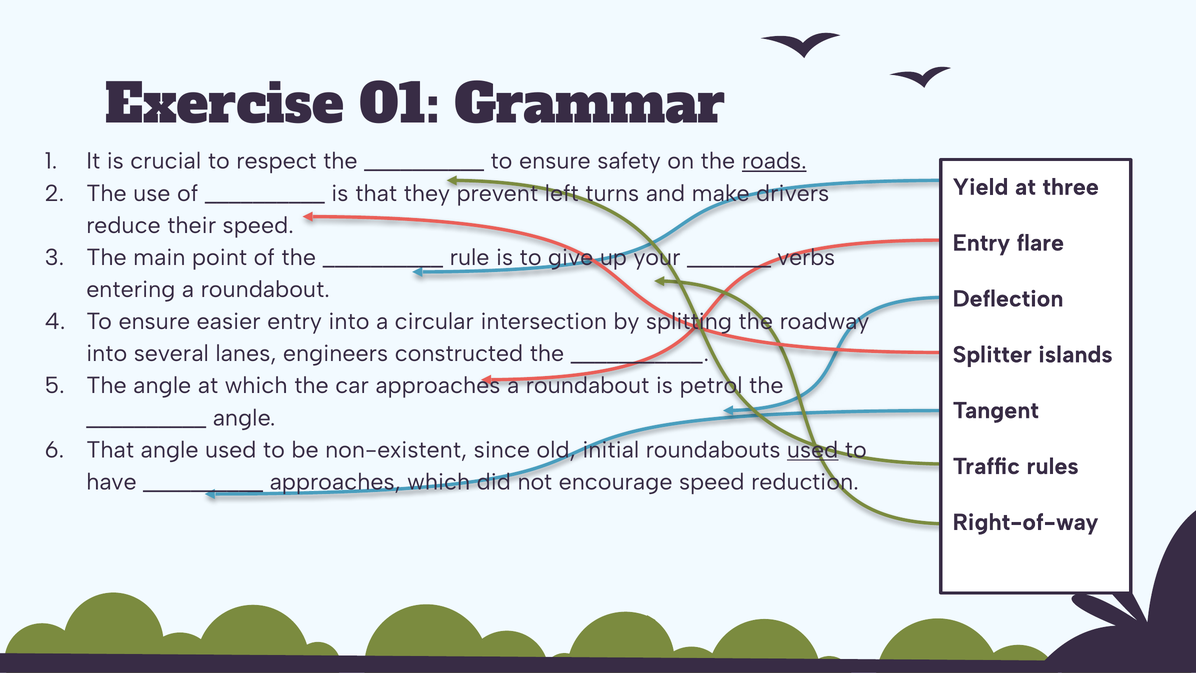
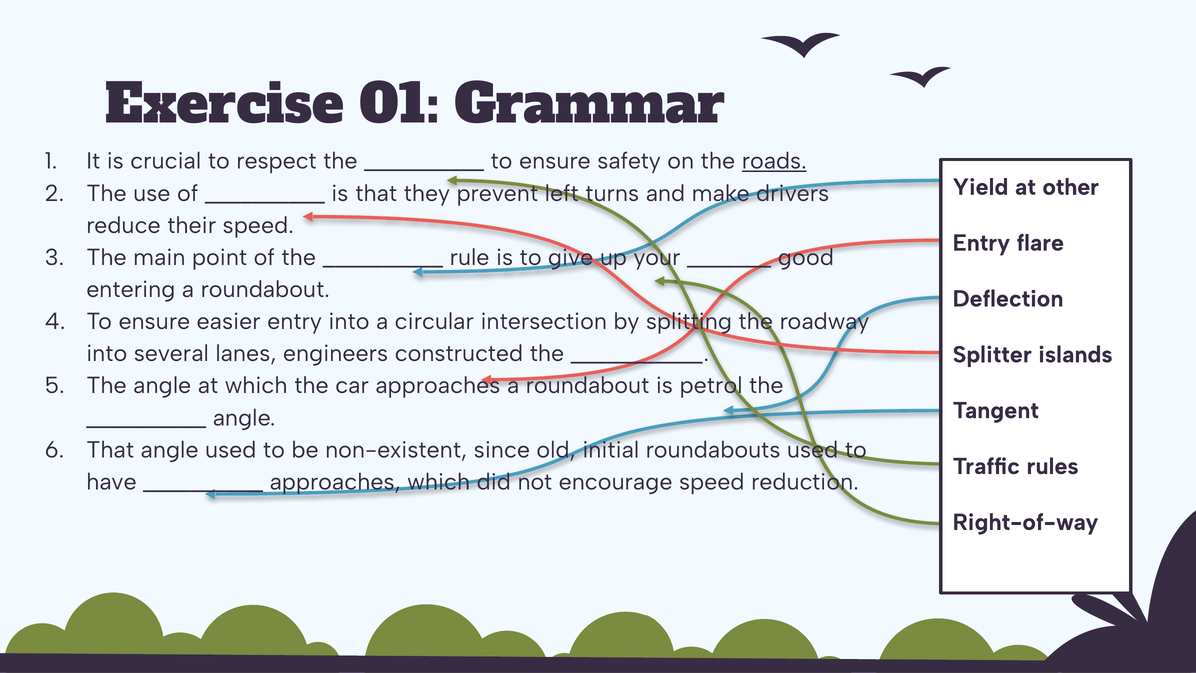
three: three -> other (1071, 187)
verbs: verbs -> good (806, 257)
used underline: present -> none (813, 450)
